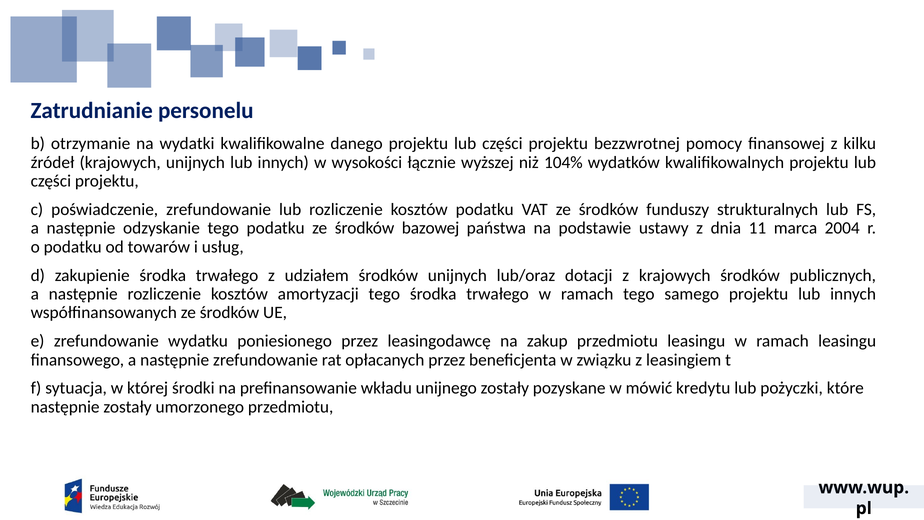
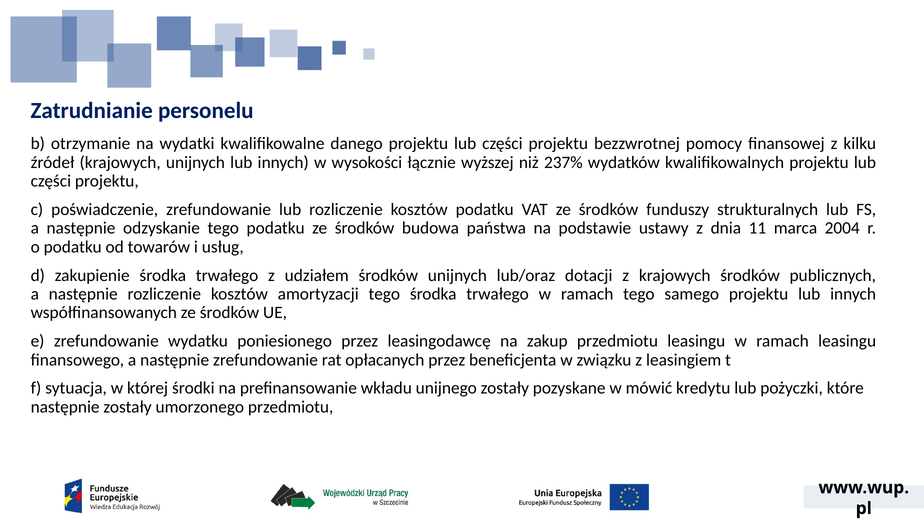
104%: 104% -> 237% (563, 162)
bazowej: bazowej -> budowa (430, 228)
